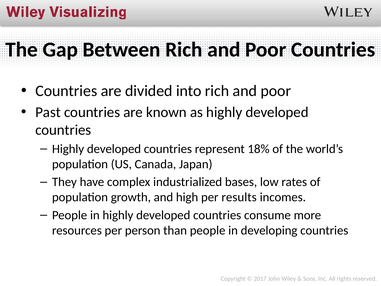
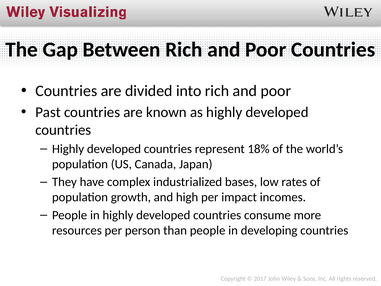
results: results -> impact (239, 197)
